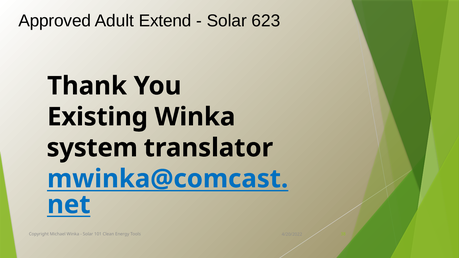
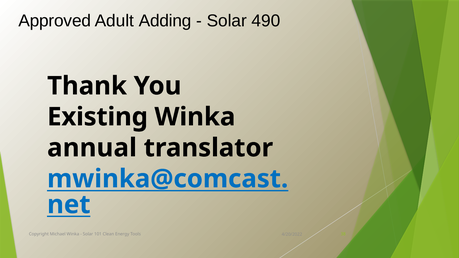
Extend: Extend -> Adding (165, 21)
623: 623 -> 490 (266, 21)
system: system -> annual (92, 148)
